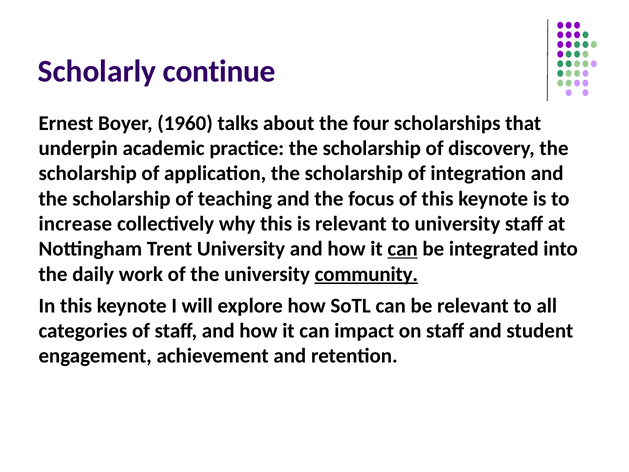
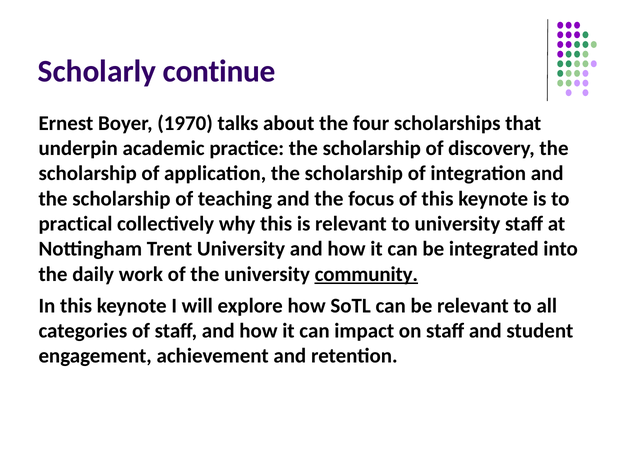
1960: 1960 -> 1970 (185, 123)
increase: increase -> practical (75, 224)
can underline: present -> none (403, 249)
